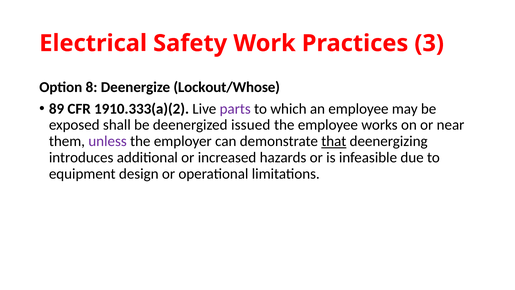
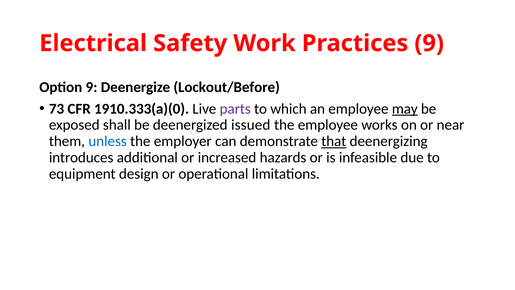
Practices 3: 3 -> 9 (429, 43)
Option 8: 8 -> 9 (92, 87)
Lockout/Whose: Lockout/Whose -> Lockout/Before (227, 87)
89: 89 -> 73 (57, 109)
1910.333(a)(2: 1910.333(a)(2 -> 1910.333(a)(0 (142, 109)
may underline: none -> present (405, 109)
unless colour: purple -> blue (108, 141)
